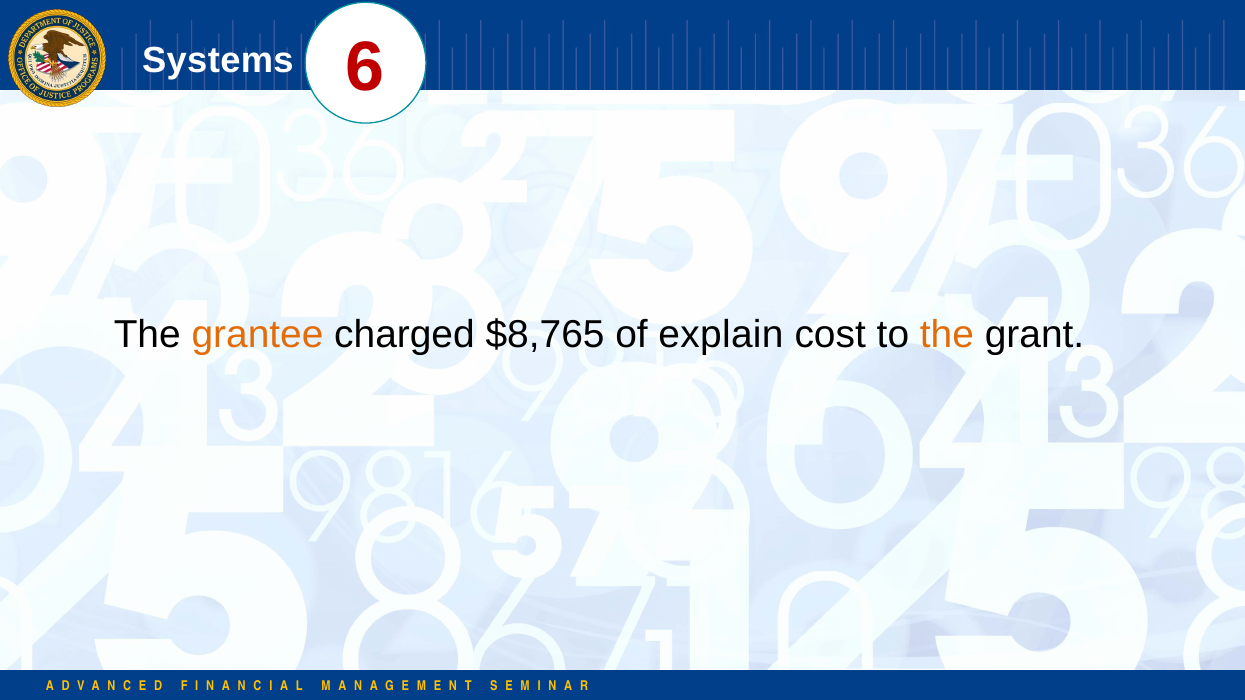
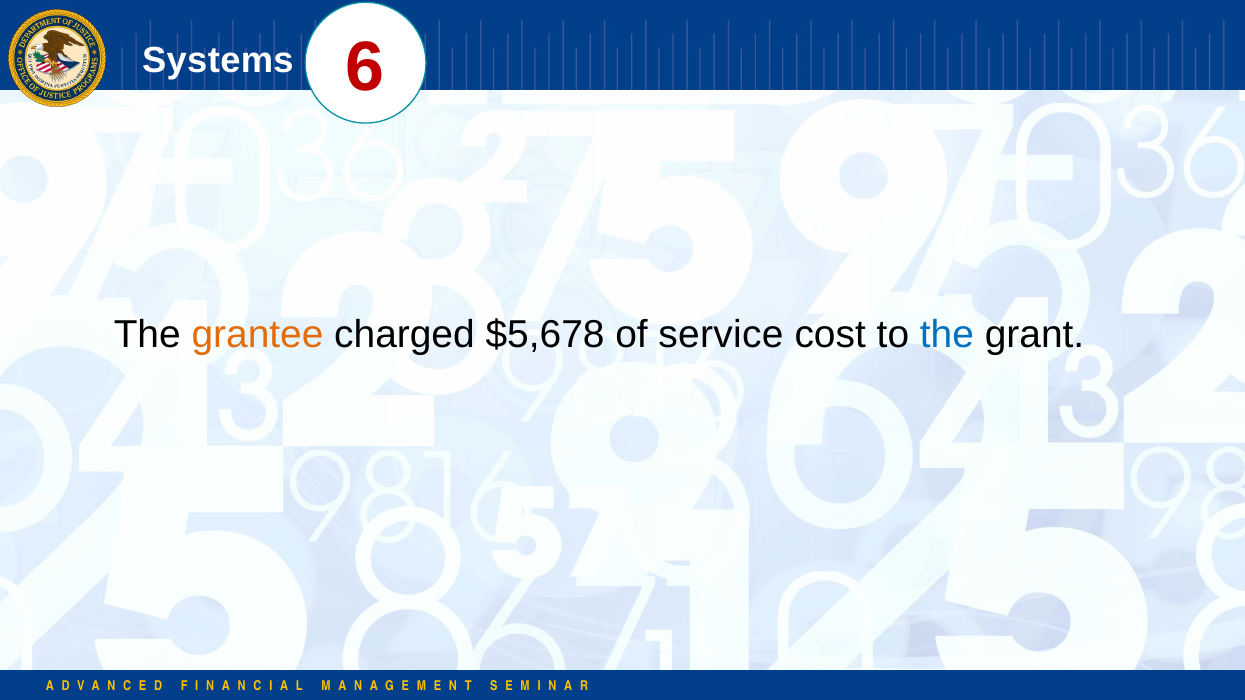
$8,765: $8,765 -> $5,678 (545, 335)
explain: explain -> service (721, 335)
the colour: orange -> blue (947, 335)
